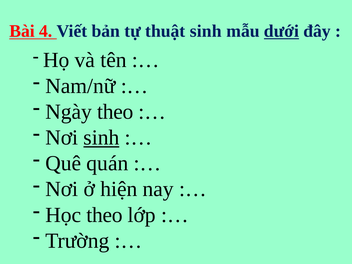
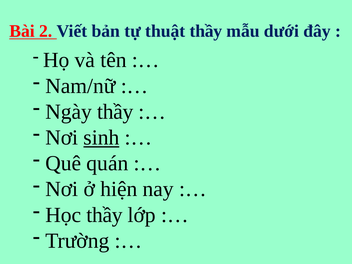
4: 4 -> 2 (46, 31)
thuật sinh: sinh -> thầy (206, 31)
dưới underline: present -> none (281, 31)
Ngày theo: theo -> thầy (115, 112)
Học theo: theo -> thầy (104, 215)
